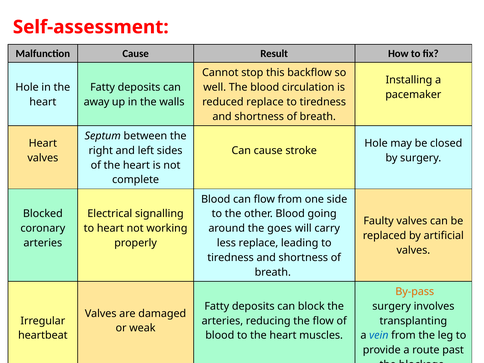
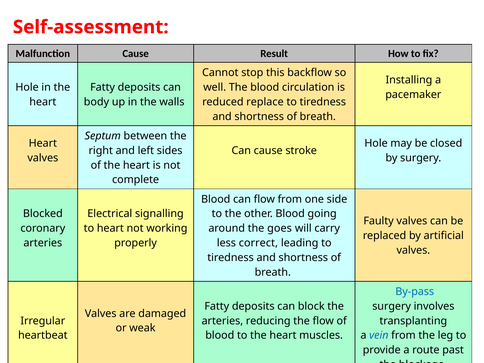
away: away -> body (96, 102)
less replace: replace -> correct (258, 243)
By-pass colour: orange -> blue (415, 292)
